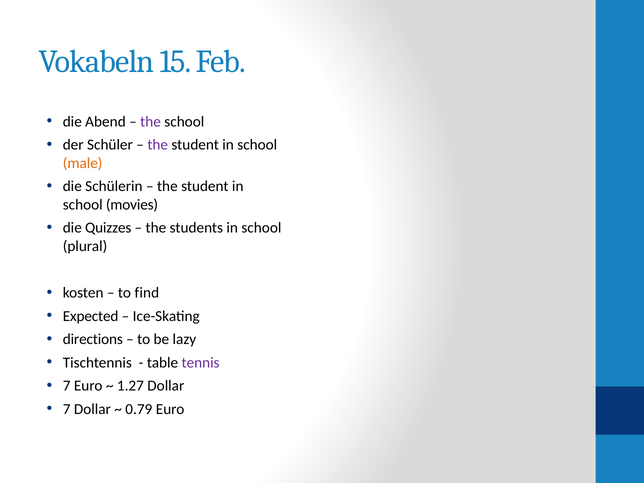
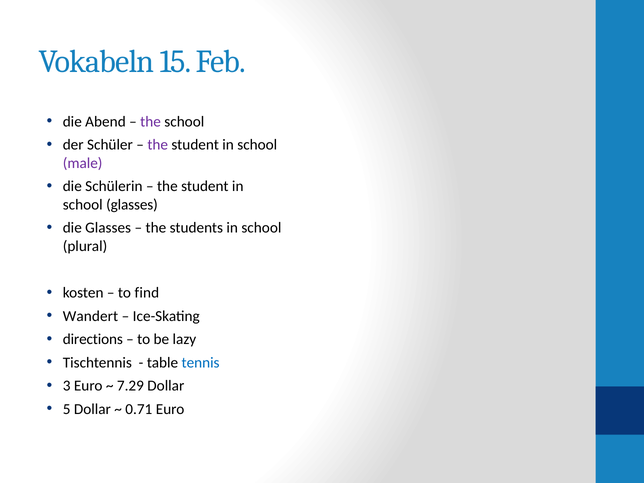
male colour: orange -> purple (83, 163)
school movies: movies -> glasses (132, 205)
die Quizzes: Quizzes -> Glasses (108, 228)
Expected: Expected -> Wandert (90, 316)
tennis colour: purple -> blue (201, 363)
7: 7 -> 3 (67, 386)
1.27: 1.27 -> 7.29 (130, 386)
7: 7 -> 5 (67, 409)
0.79: 0.79 -> 0.71 (139, 409)
